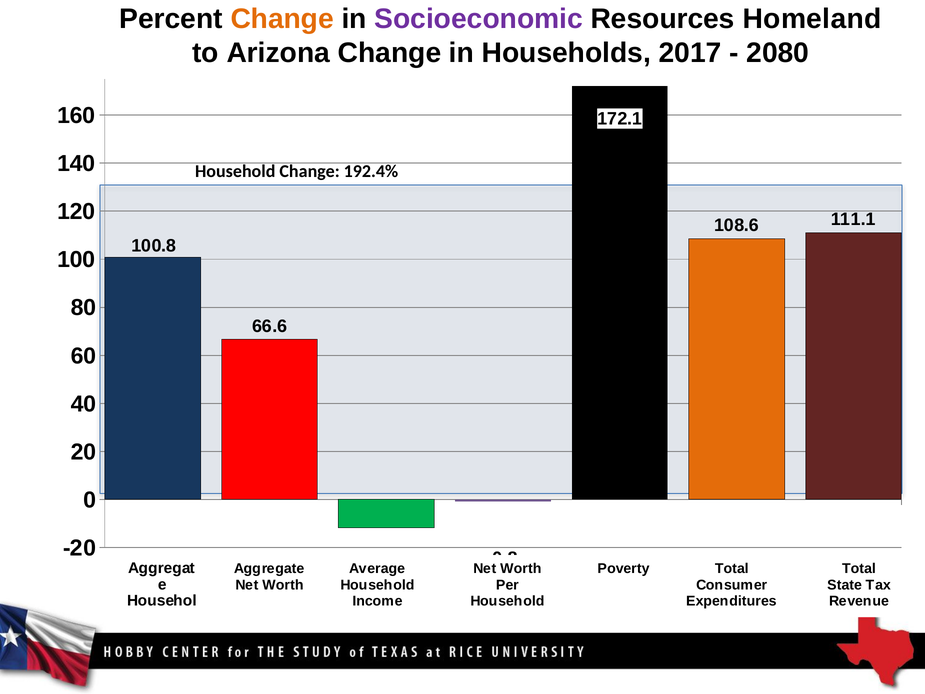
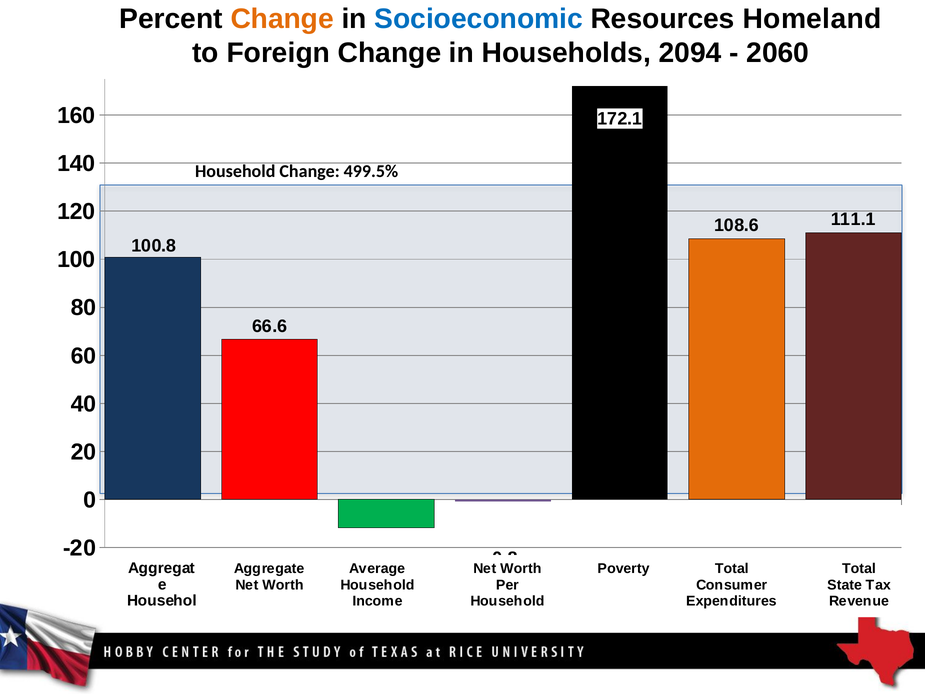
Socioeconomic colour: purple -> blue (479, 19)
Arizona: Arizona -> Foreign (278, 53)
2017: 2017 -> 2094 (690, 53)
2080: 2080 -> 2060 (778, 53)
192.4%: 192.4% -> 499.5% (371, 171)
